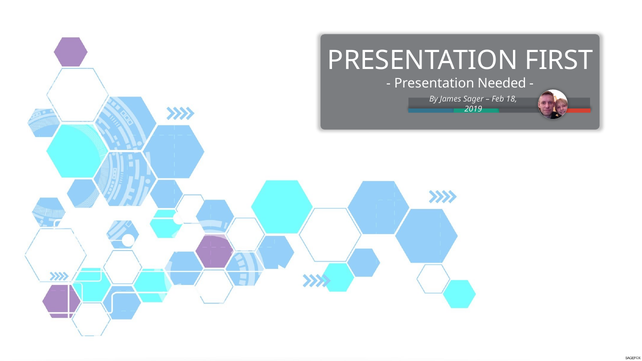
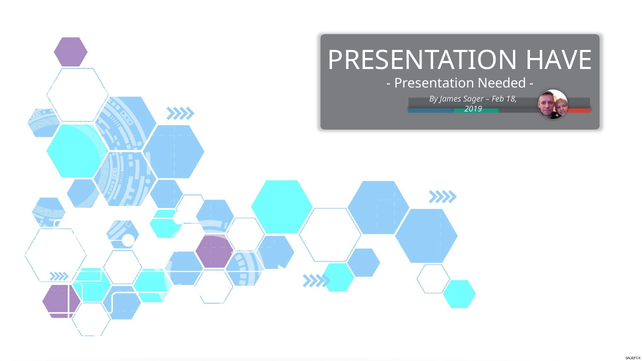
FIRST: FIRST -> HAVE (559, 60)
